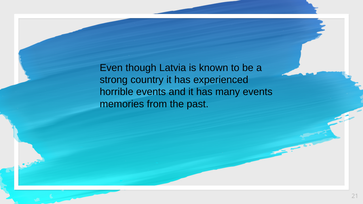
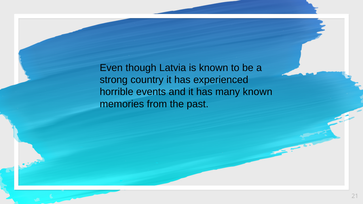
many events: events -> known (258, 92)
